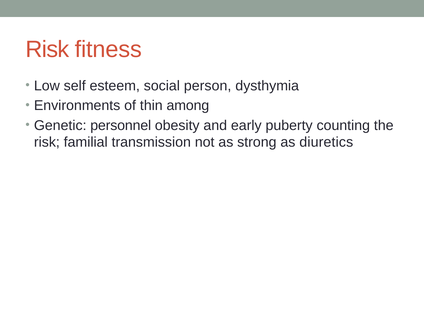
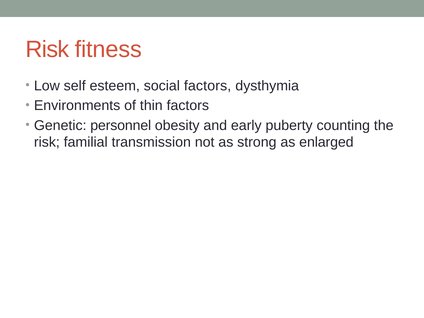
social person: person -> factors (208, 86)
thin among: among -> factors (188, 106)
diuretics: diuretics -> enlarged (326, 142)
